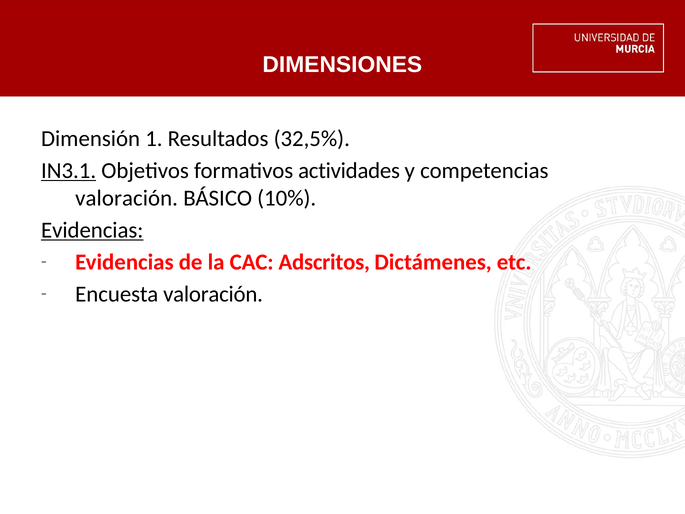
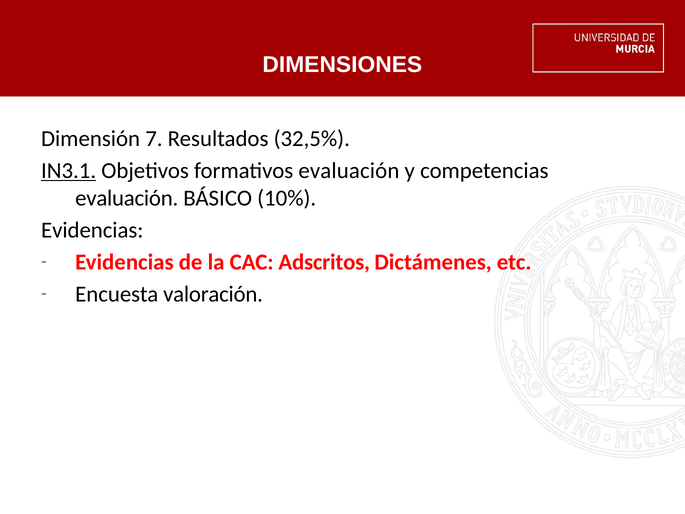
1: 1 -> 7 (154, 139)
formativos actividades: actividades -> evaluación (349, 171)
valoración: valoración -> evaluación (127, 198)
Evidencias underline: present -> none (92, 230)
